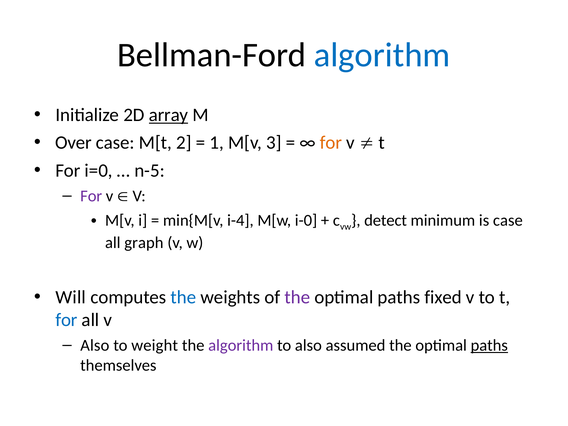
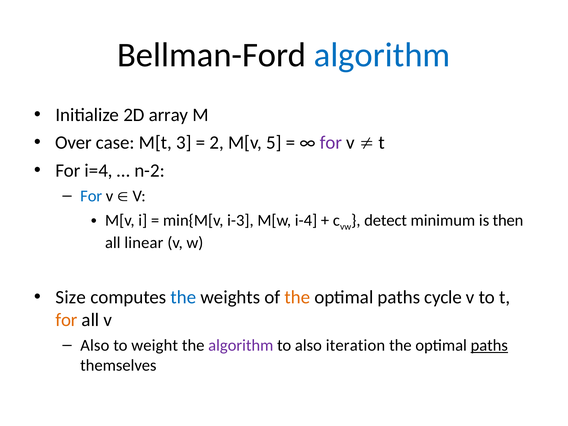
array underline: present -> none (169, 115)
2: 2 -> 3 (184, 143)
1: 1 -> 2 (217, 143)
3: 3 -> 5 (274, 143)
for colour: orange -> purple (331, 143)
i=0: i=0 -> i=4 (99, 170)
n-5: n-5 -> n-2 (150, 170)
For colour: purple -> blue (91, 196)
i-4: i-4 -> i-3 (240, 220)
i-0: i-0 -> i-4 (306, 220)
is case: case -> then (508, 220)
graph: graph -> linear (144, 243)
Will: Will -> Size (71, 297)
the colour: purple -> orange (297, 297)
fixed: fixed -> cycle (443, 297)
for colour: blue -> orange (66, 320)
assumed: assumed -> iteration (355, 345)
